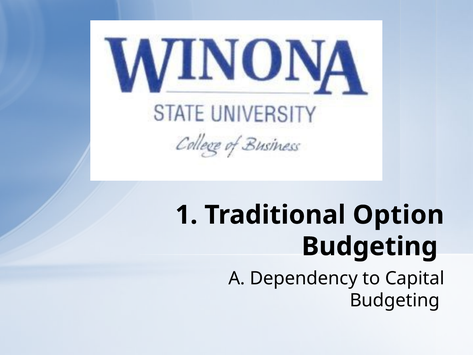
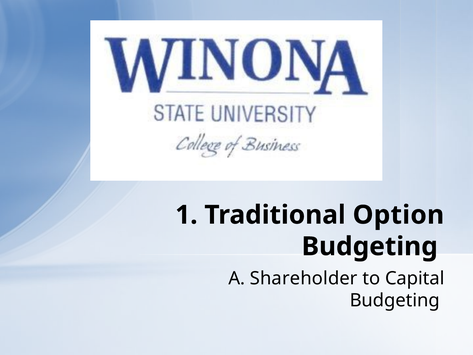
Dependency: Dependency -> Shareholder (304, 278)
